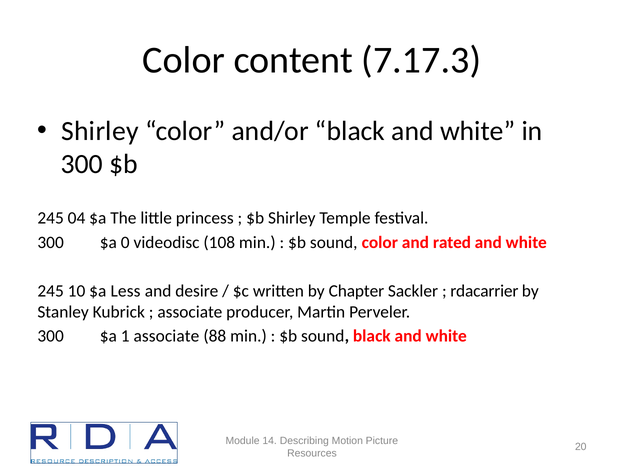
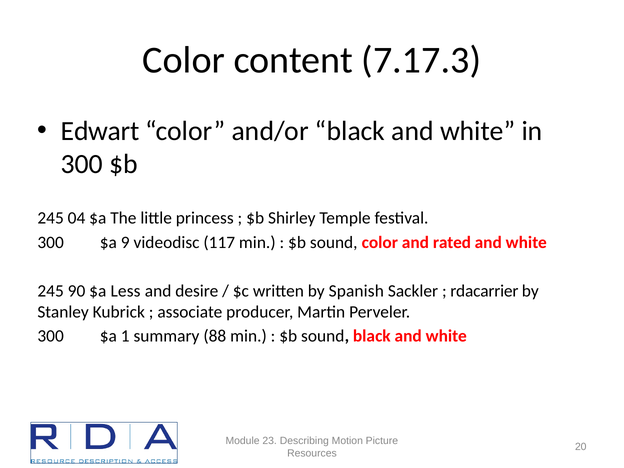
Shirley: Shirley -> Edwart (100, 131)
0: 0 -> 9 (125, 243)
108: 108 -> 117 (219, 243)
10: 10 -> 90 (76, 291)
Chapter: Chapter -> Spanish (356, 291)
1 associate: associate -> summary (166, 336)
14: 14 -> 23 (270, 441)
